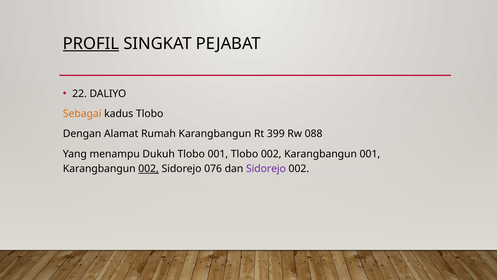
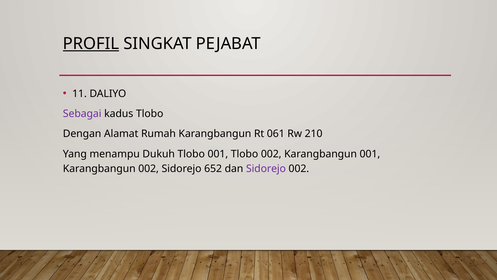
22: 22 -> 11 (80, 93)
Sebagai colour: orange -> purple (82, 114)
399: 399 -> 061 (276, 134)
088: 088 -> 210 (314, 134)
002 underline: present -> none (149, 169)
076: 076 -> 652 (213, 169)
